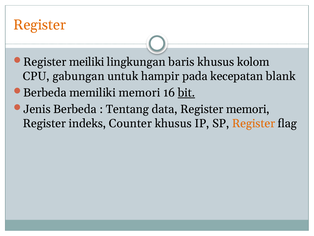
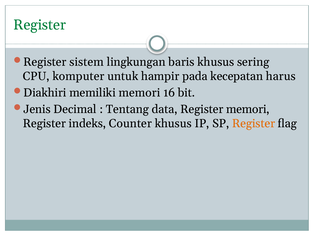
Register colour: orange -> green (40, 25)
meiliki: meiliki -> sistem (87, 62)
kolom: kolom -> sering (253, 62)
gabungan: gabungan -> komputer (78, 76)
blank: blank -> harus (281, 76)
Berbeda: Berbeda -> Diakhiri (45, 93)
bit underline: present -> none (186, 93)
Jenis Berbeda: Berbeda -> Decimal (75, 109)
